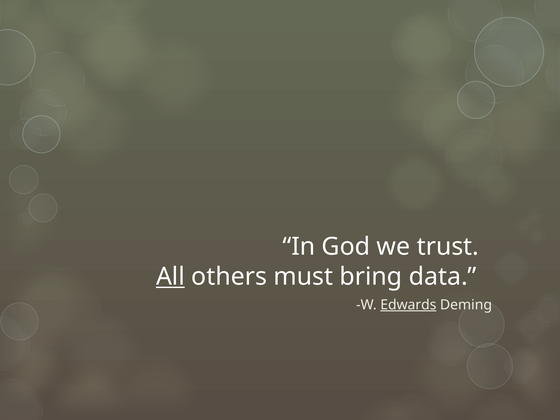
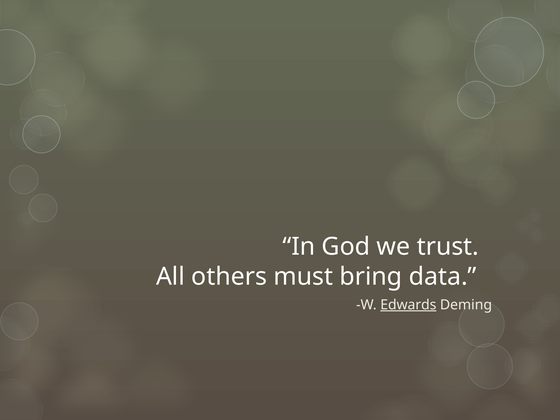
All underline: present -> none (170, 277)
